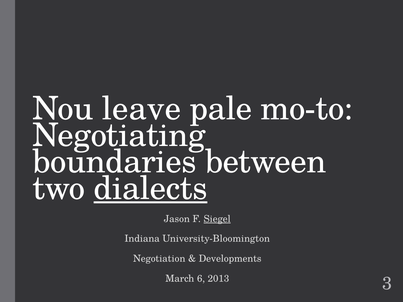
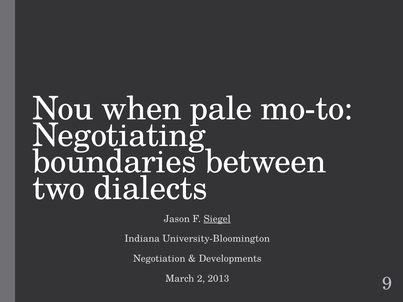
leave: leave -> when (142, 109)
dialects underline: present -> none (151, 188)
6: 6 -> 2 (201, 279)
3: 3 -> 9 (387, 284)
